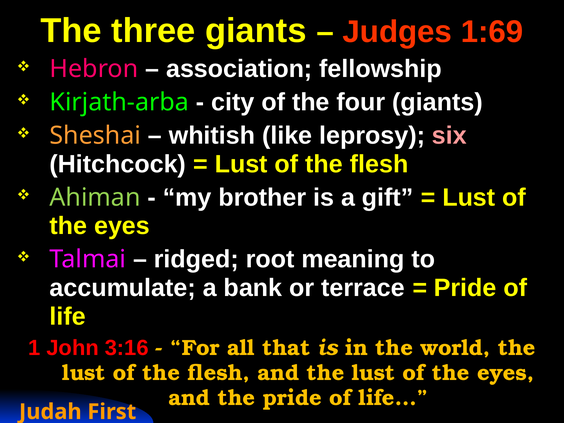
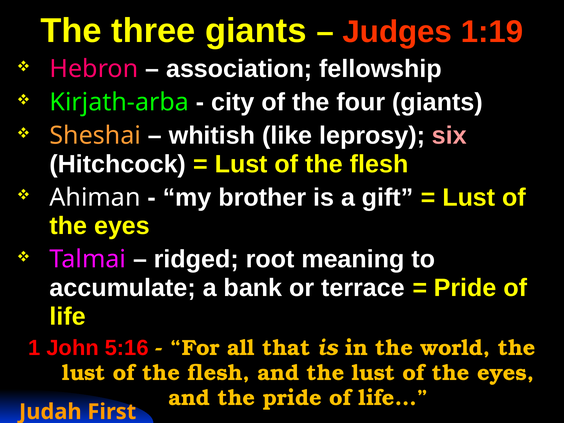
1:69: 1:69 -> 1:19 (492, 32)
Ahiman colour: light green -> white (95, 197)
3:16: 3:16 -> 5:16 (127, 348)
